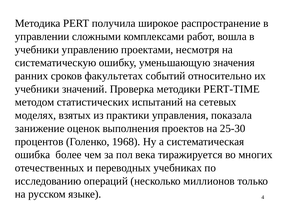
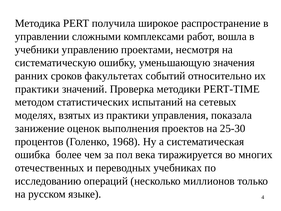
учебники: учебники -> практики (37, 89)
